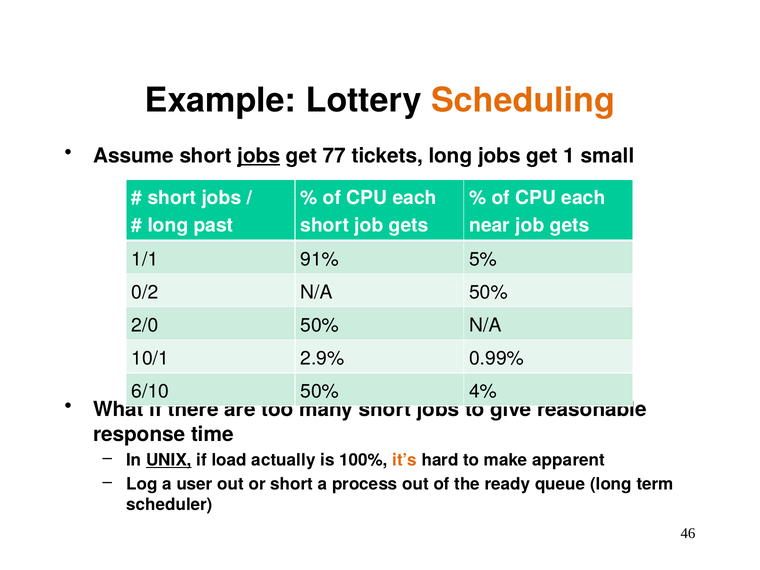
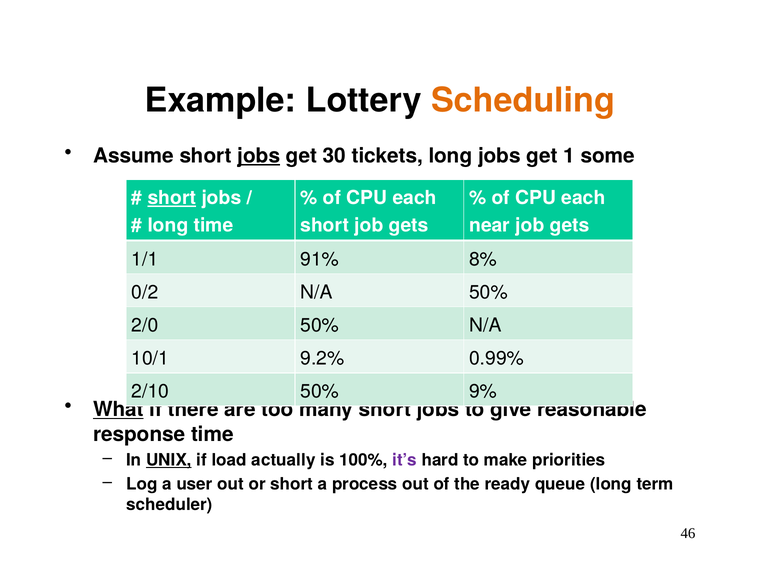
77: 77 -> 30 (334, 156)
small: small -> some (608, 156)
short underline: none -> present (172, 198)
long past: past -> time (213, 226)
5%: 5% -> 8% (483, 259)
2.9%: 2.9% -> 9.2% (322, 358)
6/10: 6/10 -> 2/10 (150, 391)
4%: 4% -> 9% (483, 391)
What underline: none -> present (118, 409)
it’s colour: orange -> purple (405, 460)
apparent: apparent -> priorities (569, 460)
